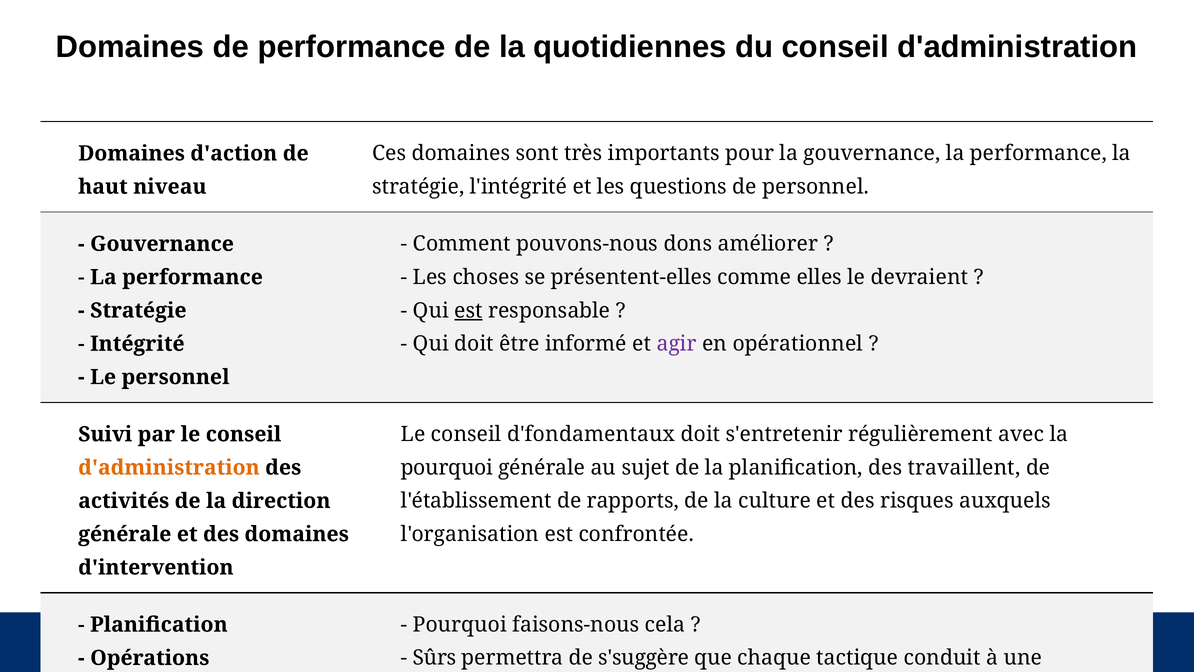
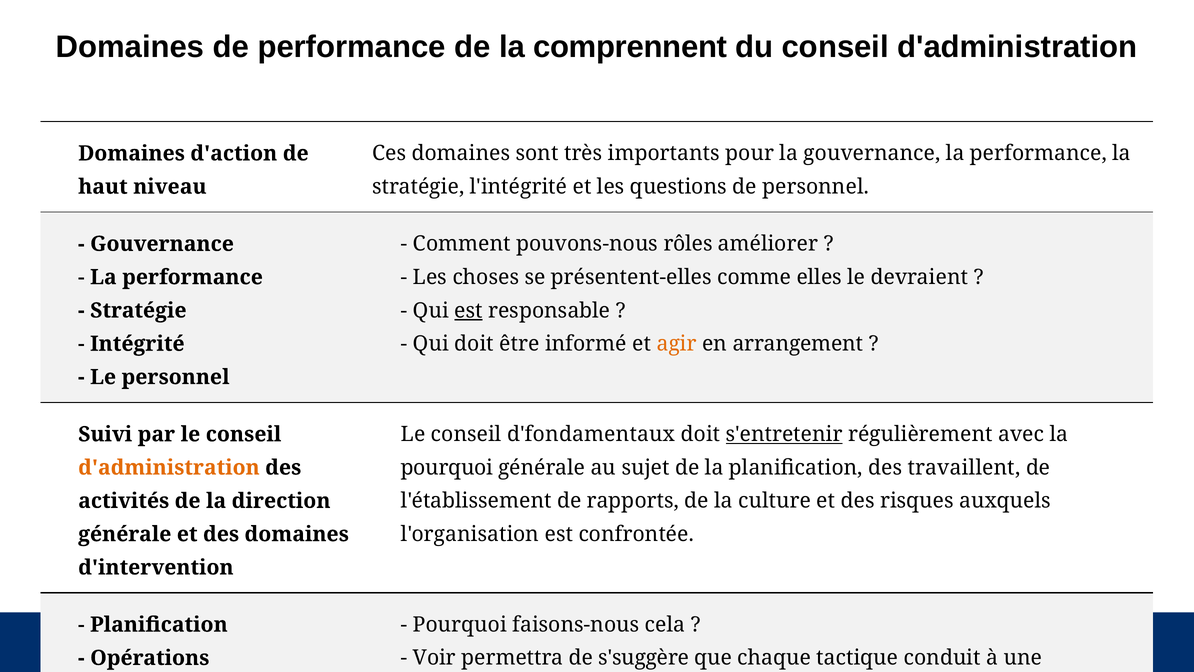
quotidiennes: quotidiennes -> comprennent (630, 47)
dons: dons -> rôles (688, 244)
agir colour: purple -> orange (677, 344)
opérationnel: opérationnel -> arrangement (798, 344)
s'entretenir underline: none -> present (784, 434)
Sûrs: Sûrs -> Voir (434, 658)
